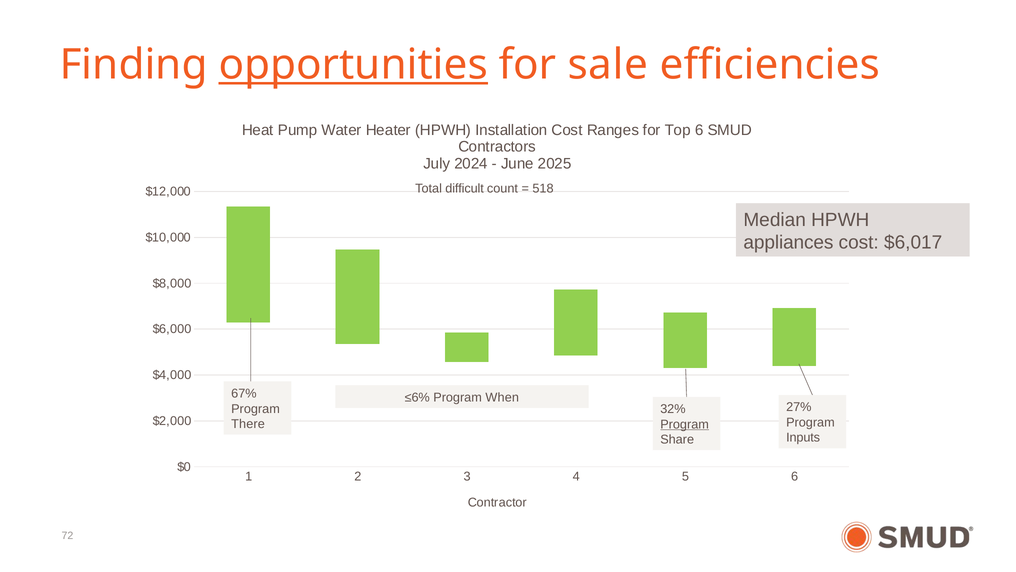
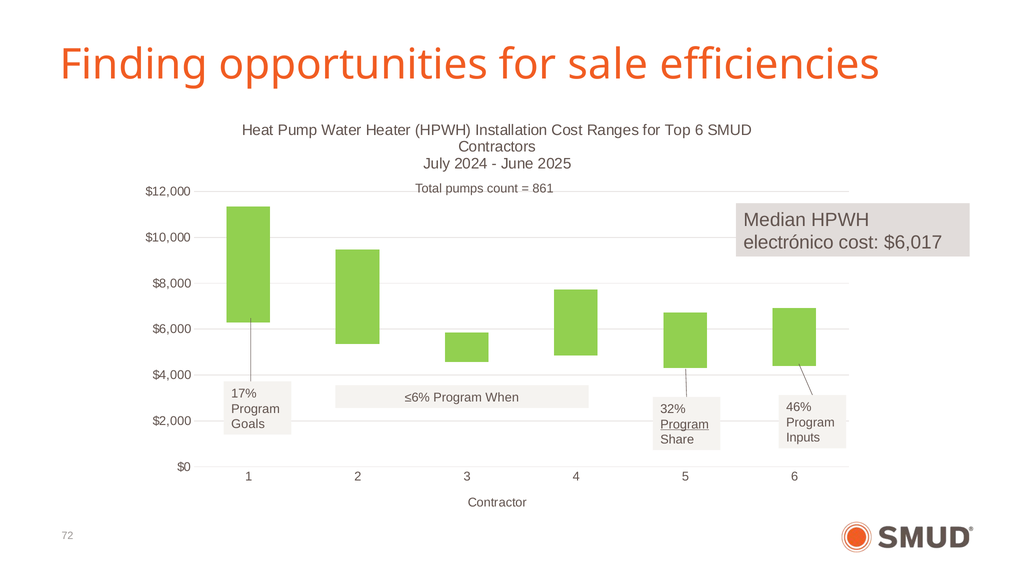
opportunities underline: present -> none (353, 65)
difficult: difficult -> pumps (465, 188)
518: 518 -> 861 (543, 188)
appliances: appliances -> electrónico (789, 242)
67%: 67% -> 17% (244, 393)
27%: 27% -> 46% (799, 407)
There: There -> Goals (248, 424)
